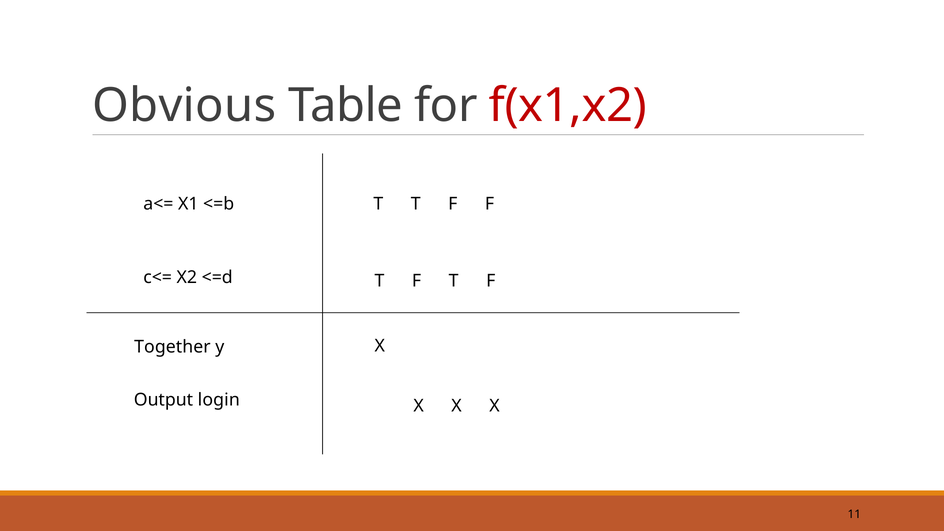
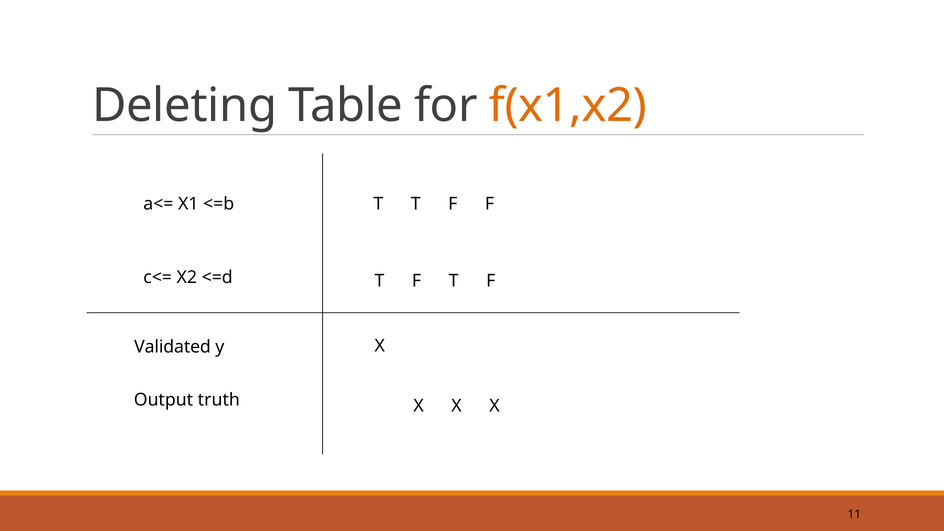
Obvious: Obvious -> Deleting (185, 106)
f(x1,x2 colour: red -> orange (568, 106)
Together: Together -> Validated (173, 347)
login: login -> truth (219, 400)
